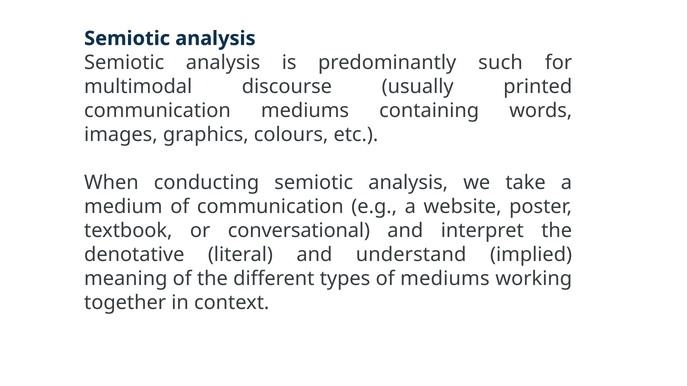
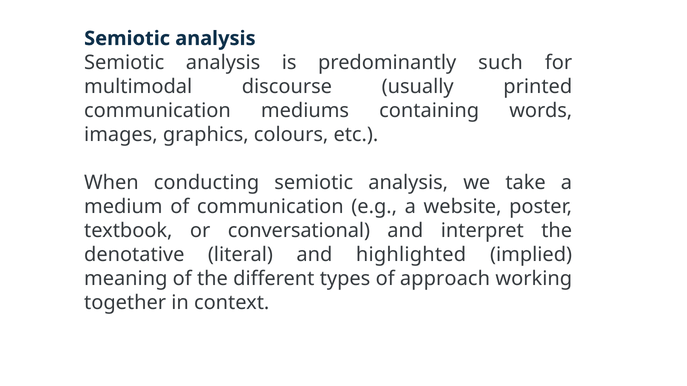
understand: understand -> highlighted (411, 255)
of mediums: mediums -> approach (445, 279)
